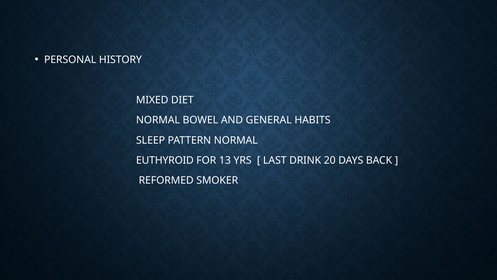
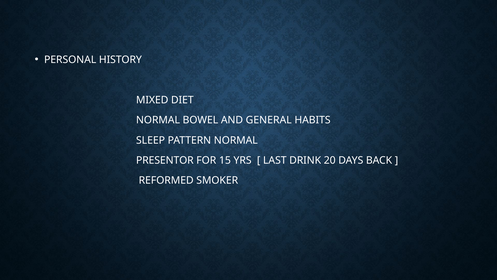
EUTHYROID: EUTHYROID -> PRESENTOR (165, 160)
13: 13 -> 15 (225, 160)
